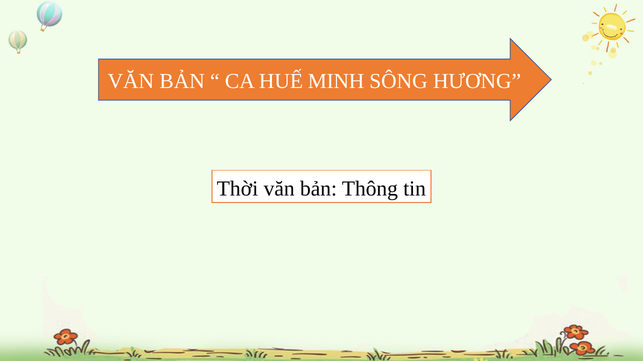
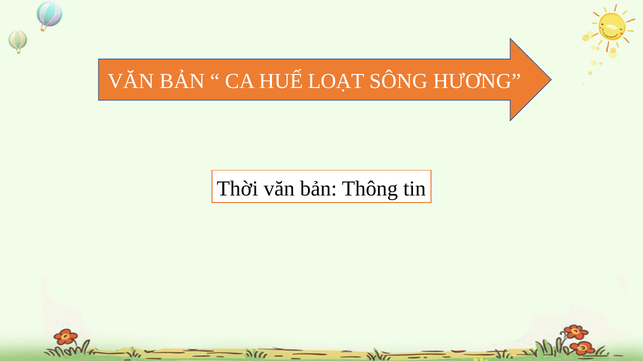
MINH: MINH -> LOẠT (336, 81)
